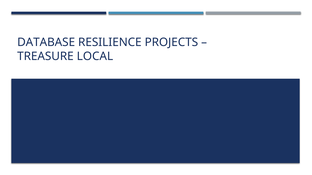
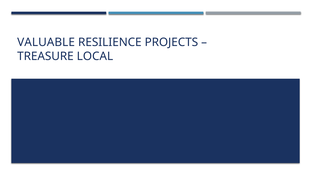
DATABASE: DATABASE -> VALUABLE (46, 42)
